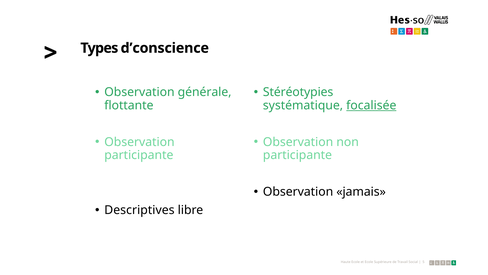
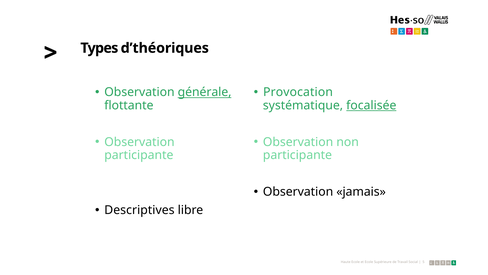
d’conscience: d’conscience -> d’théoriques (165, 48)
générale underline: none -> present (205, 92)
Stéréotypies: Stéréotypies -> Provocation (298, 92)
